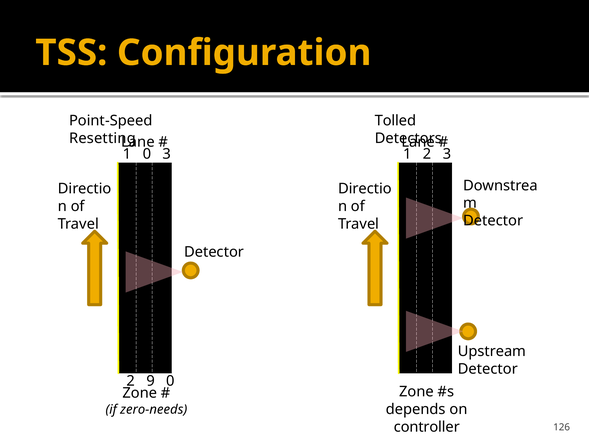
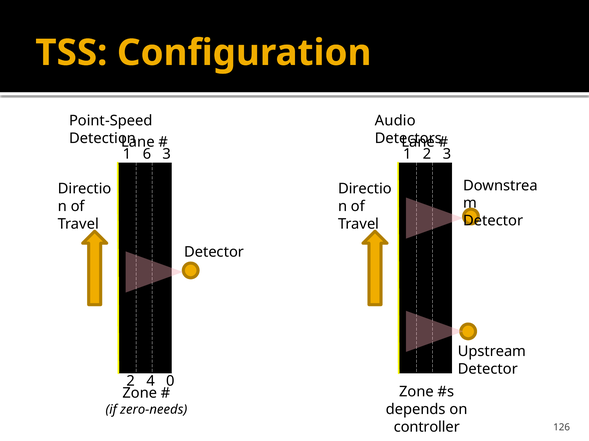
Tolled: Tolled -> Audio (395, 121)
Resetting: Resetting -> Detection (103, 138)
1 0: 0 -> 6 (147, 154)
9: 9 -> 4 (151, 382)
